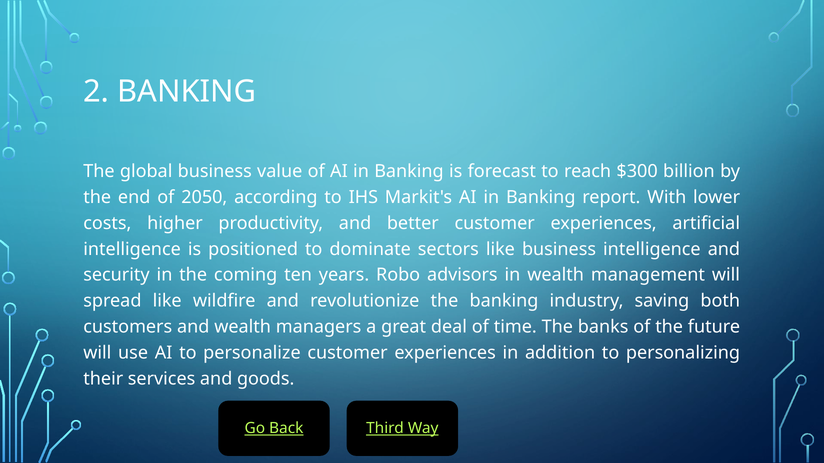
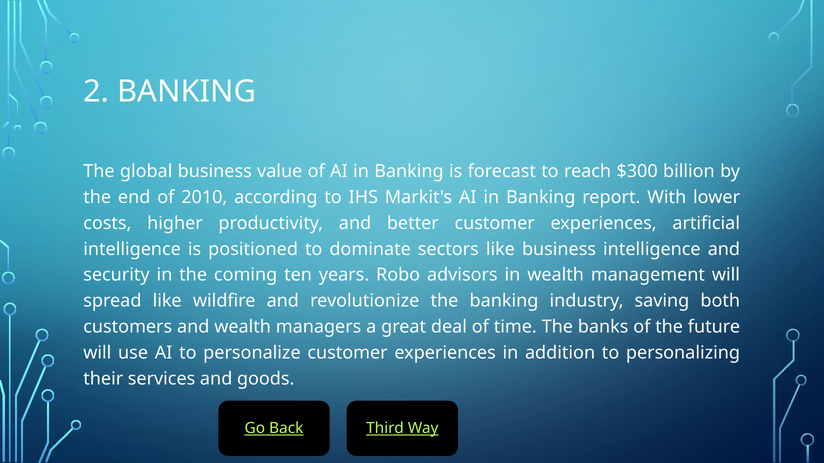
2050: 2050 -> 2010 (204, 197)
